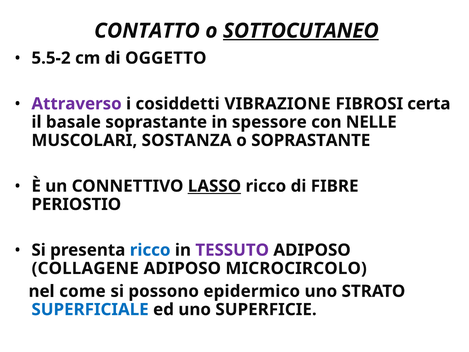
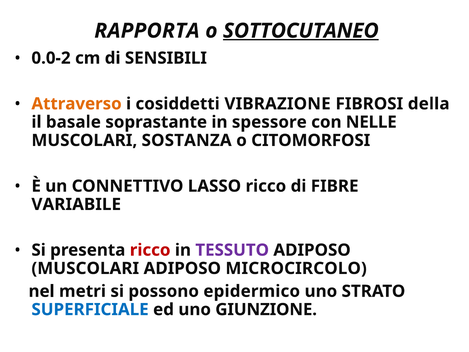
CONTATTO: CONTATTO -> RAPPORTA (147, 31)
5.5-2: 5.5-2 -> 0.0-2 (51, 58)
OGGETTO: OGGETTO -> SENSIBILI (166, 58)
Attraverso colour: purple -> orange (77, 104)
certa: certa -> della (429, 104)
o SOPRASTANTE: SOPRASTANTE -> CITOMORFOSI (311, 140)
LASSO underline: present -> none (214, 186)
PERIOSTIO: PERIOSTIO -> VARIABILE (76, 204)
ricco colour: blue -> red (150, 250)
COLLAGENE: COLLAGENE -> MUSCOLARI (85, 268)
come: come -> metri (82, 291)
SUPERFICIE: SUPERFICIE -> GIUNZIONE (266, 309)
